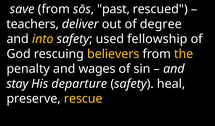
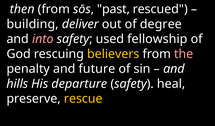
save: save -> then (22, 9)
teachers: teachers -> building (33, 24)
into colour: yellow -> pink (43, 39)
the colour: yellow -> pink (184, 54)
wages: wages -> future (97, 69)
stay: stay -> hills (17, 84)
